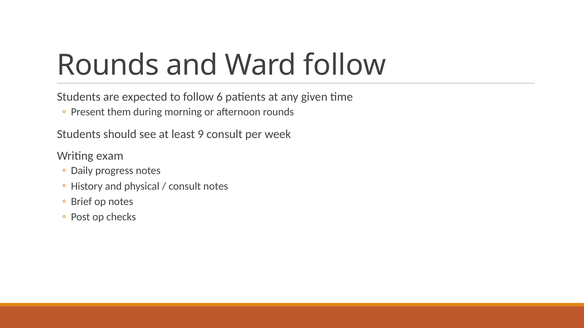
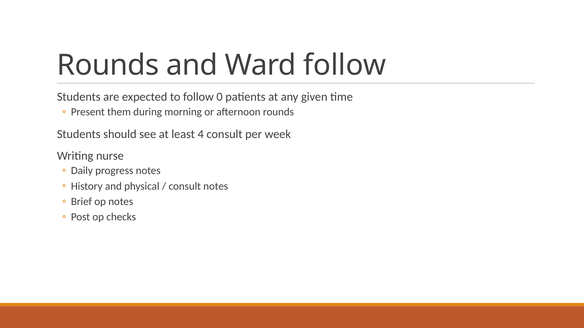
6: 6 -> 0 (220, 97)
9: 9 -> 4 (201, 134)
exam: exam -> nurse (110, 156)
